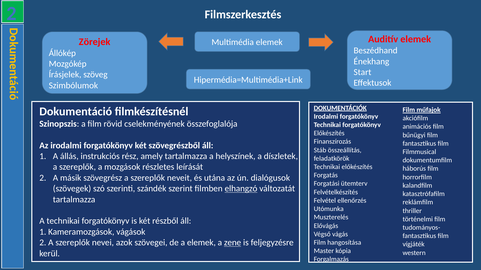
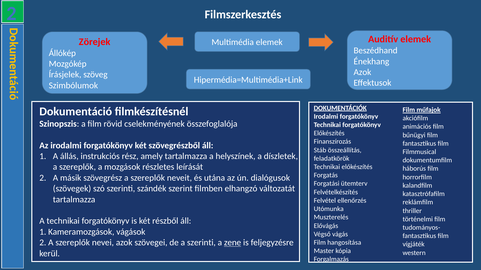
Start: Start -> Azok (362, 72)
elhangzó underline: present -> none (241, 189)
a elemek: elemek -> szerinti (201, 243)
